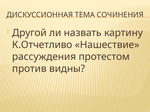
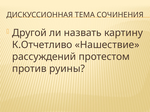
рассуждения: рассуждения -> рассуждений (44, 57)
видны: видны -> руины (67, 69)
